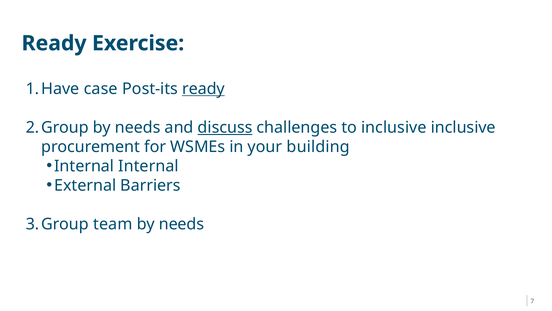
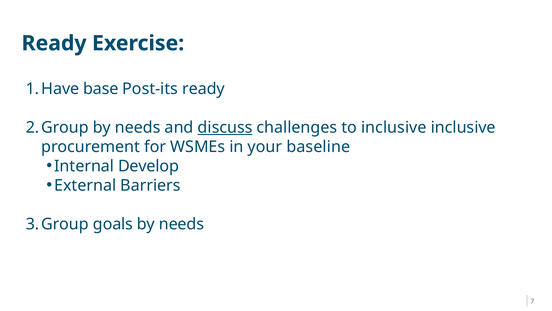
case: case -> base (101, 89)
ready underline: present -> none (203, 89)
building: building -> baseline (318, 147)
Internal Internal: Internal -> Develop (149, 166)
team: team -> goals (113, 224)
